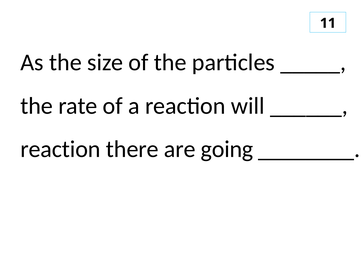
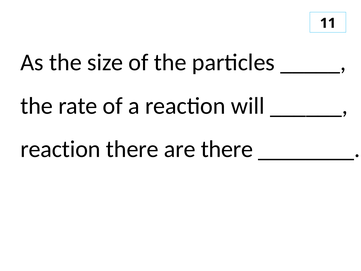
are going: going -> there (227, 149)
